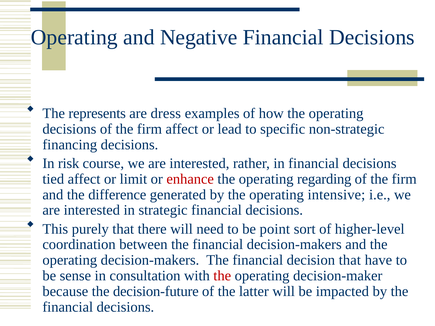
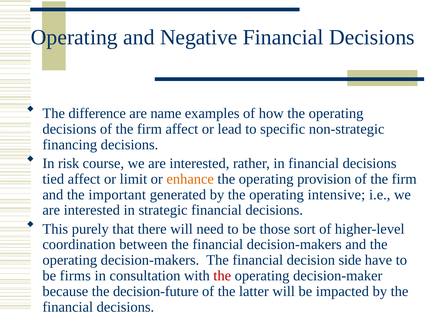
represents: represents -> difference (97, 113)
dress: dress -> name (166, 113)
enhance colour: red -> orange (190, 179)
regarding: regarding -> provision (324, 179)
difference: difference -> important (117, 195)
point: point -> those (275, 229)
decision that: that -> side (350, 260)
sense: sense -> firms (75, 276)
